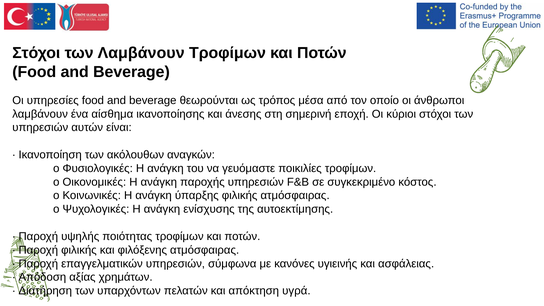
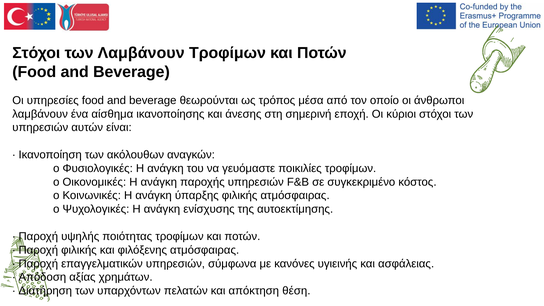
υγρά: υγρά -> θέση (296, 291)
